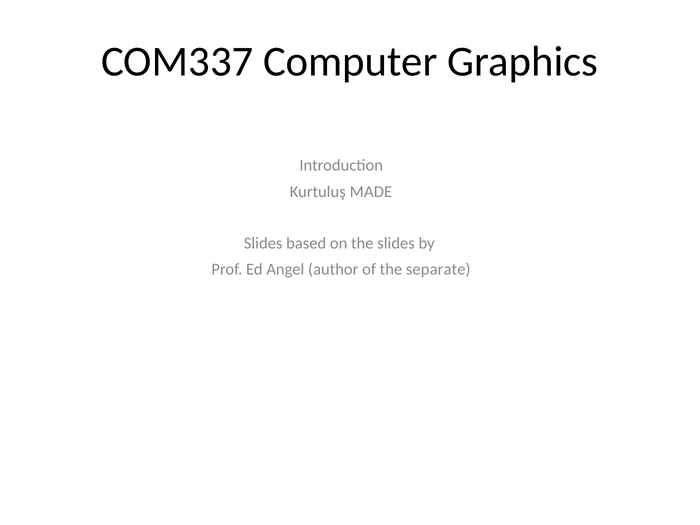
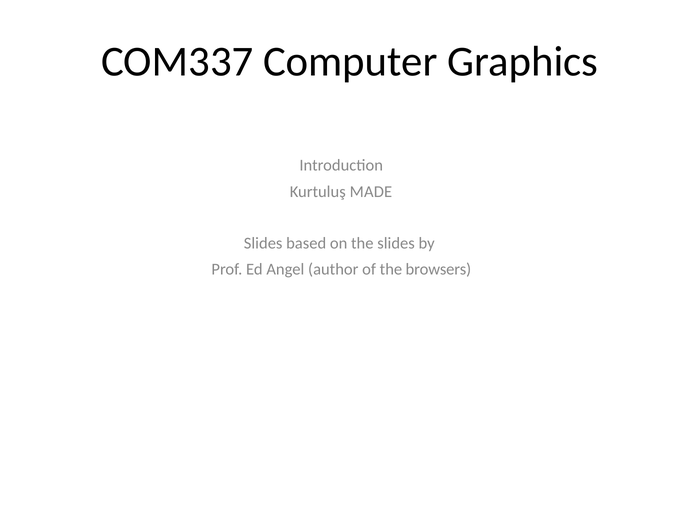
separate: separate -> browsers (438, 269)
